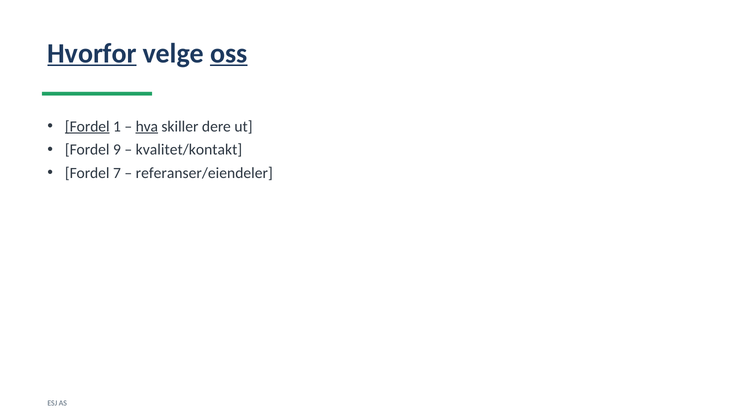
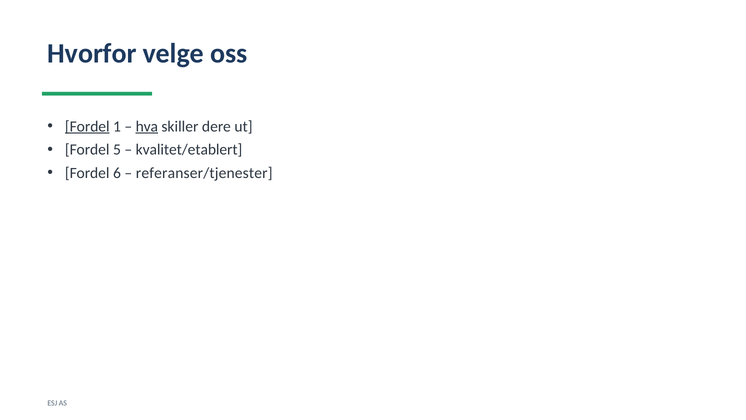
Hvorfor underline: present -> none (92, 53)
oss underline: present -> none (229, 53)
9: 9 -> 5 (117, 150)
kvalitet/kontakt: kvalitet/kontakt -> kvalitet/etablert (189, 150)
7: 7 -> 6 (117, 173)
referanser/eiendeler: referanser/eiendeler -> referanser/tjenester (204, 173)
